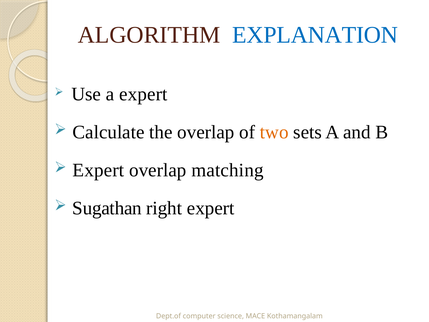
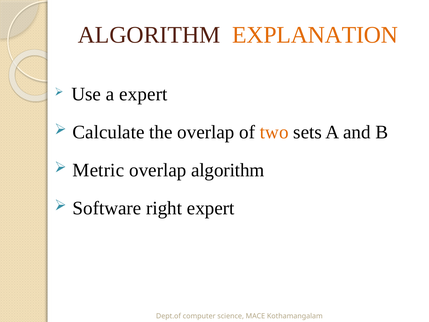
EXPLANATION colour: blue -> orange (315, 35)
Expert: Expert -> Metric (98, 170)
overlap matching: matching -> algorithm (228, 170)
Sugathan: Sugathan -> Software (107, 208)
